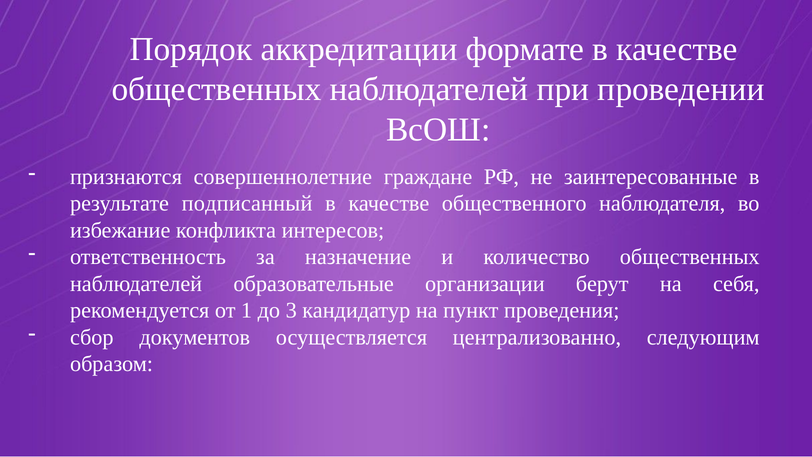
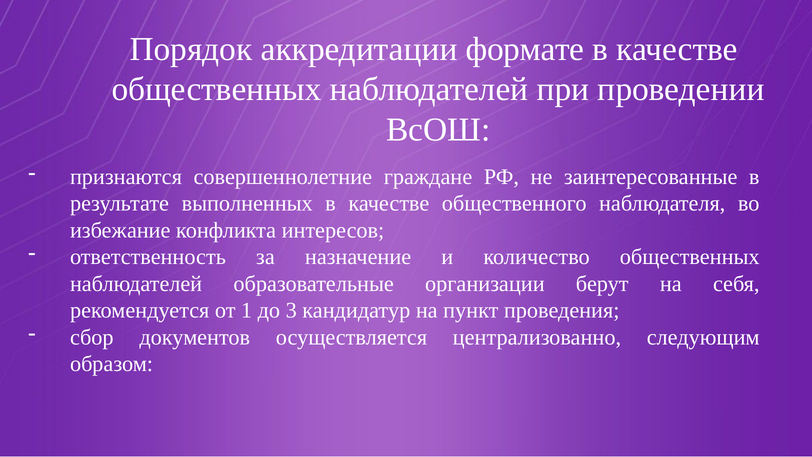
подписанный: подписанный -> выполненных (247, 204)
